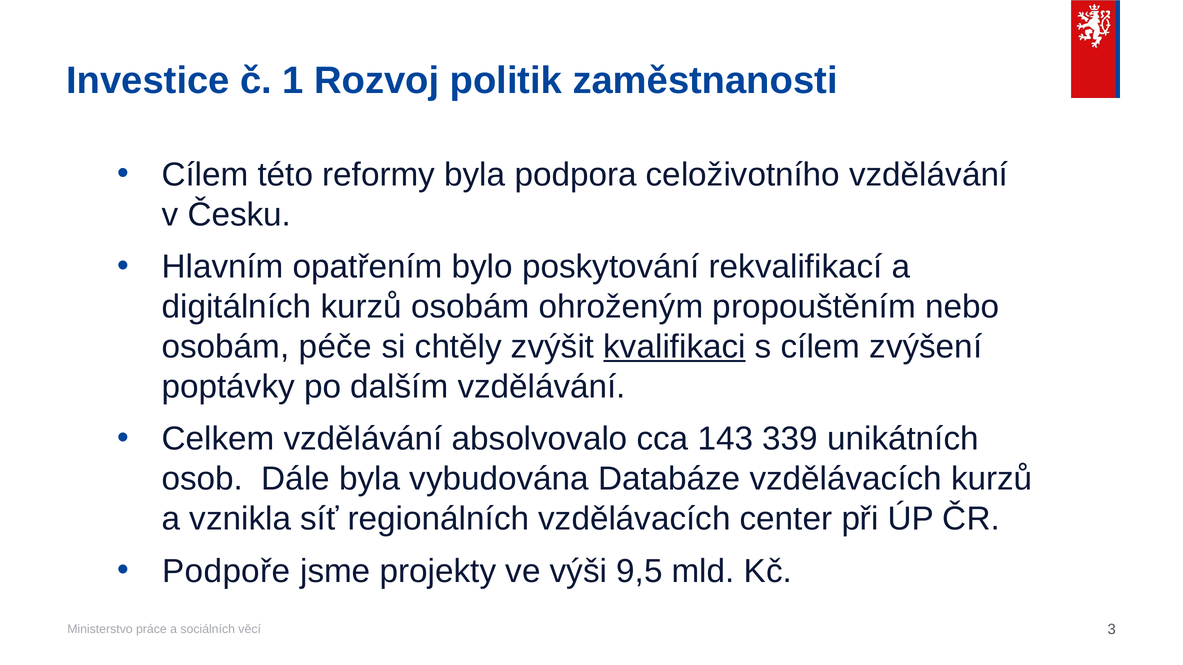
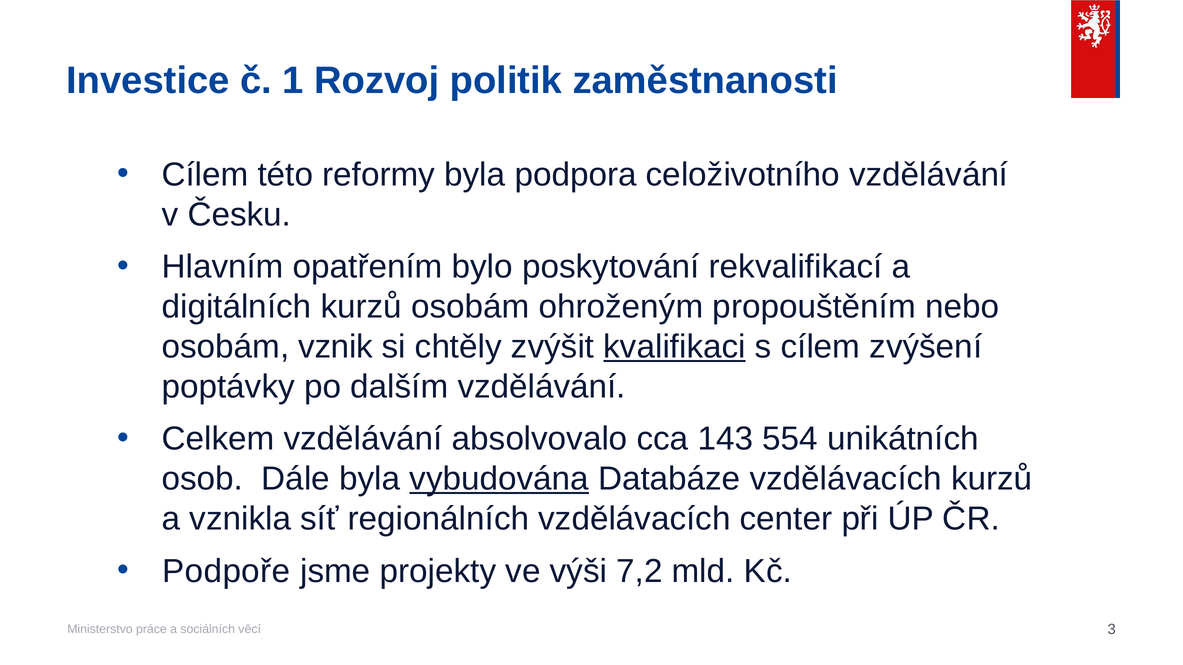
péče: péče -> vznik (336, 347)
339: 339 -> 554 (790, 439)
vybudována underline: none -> present (499, 479)
9,5: 9,5 -> 7,2 (639, 571)
